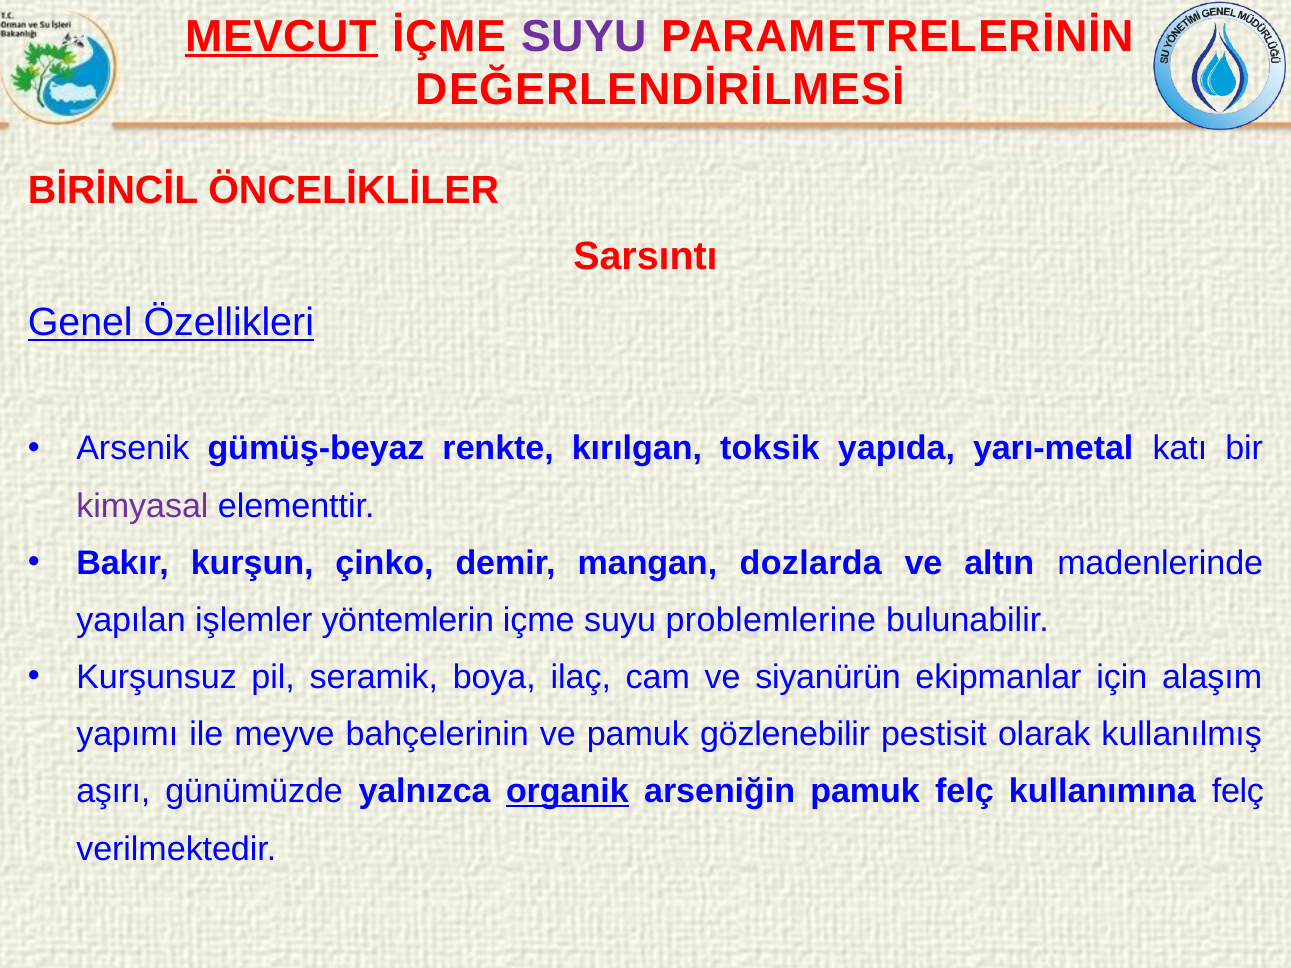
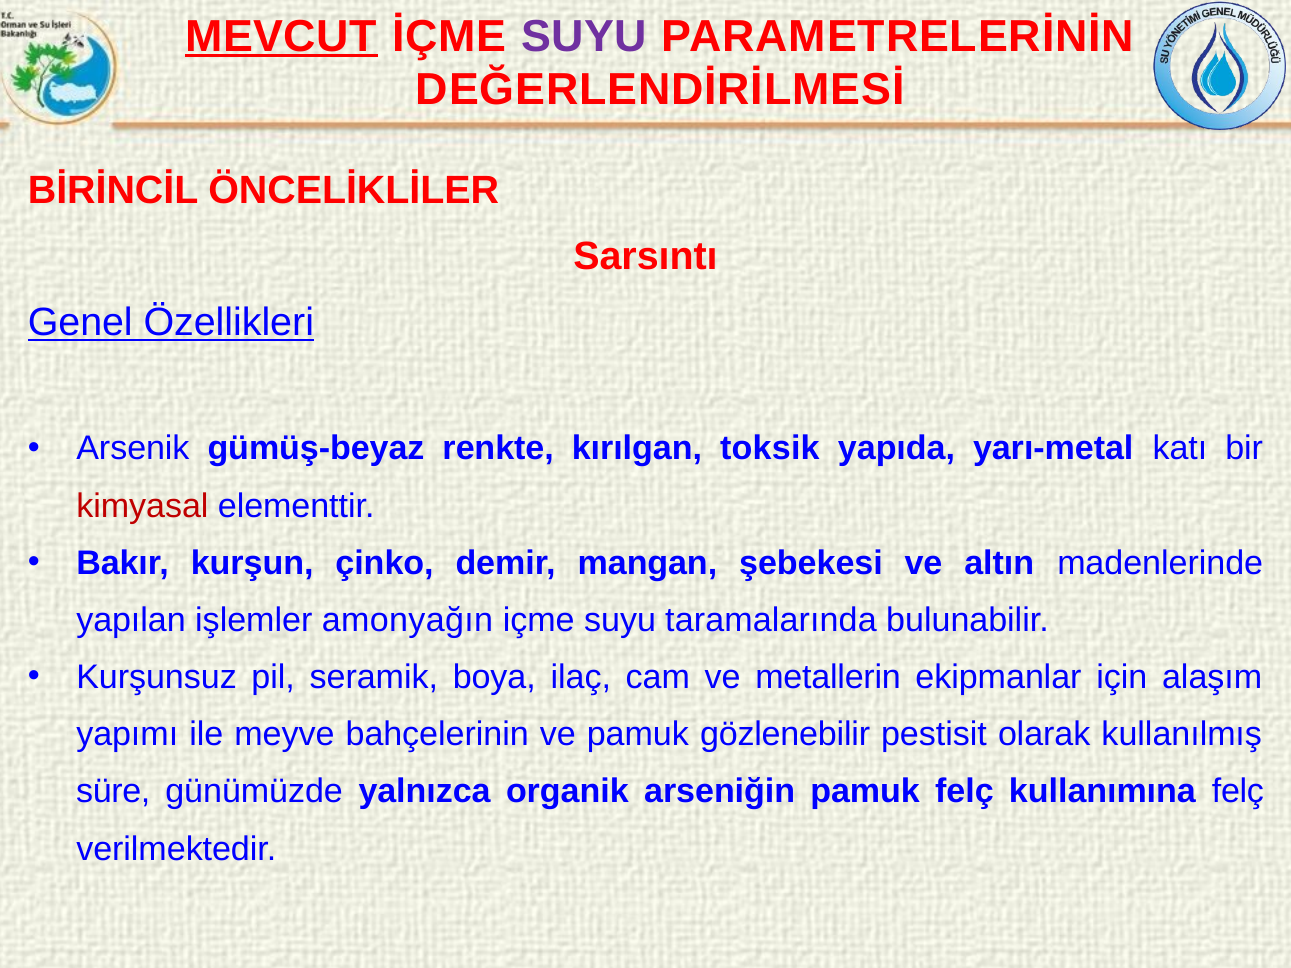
kimyasal colour: purple -> red (142, 506)
dozlarda: dozlarda -> şebekesi (811, 563)
yöntemlerin: yöntemlerin -> amonyağın (407, 620)
problemlerine: problemlerine -> taramalarında (771, 620)
siyanürün: siyanürün -> metallerin (828, 678)
aşırı: aşırı -> süre (113, 792)
organik underline: present -> none (567, 792)
